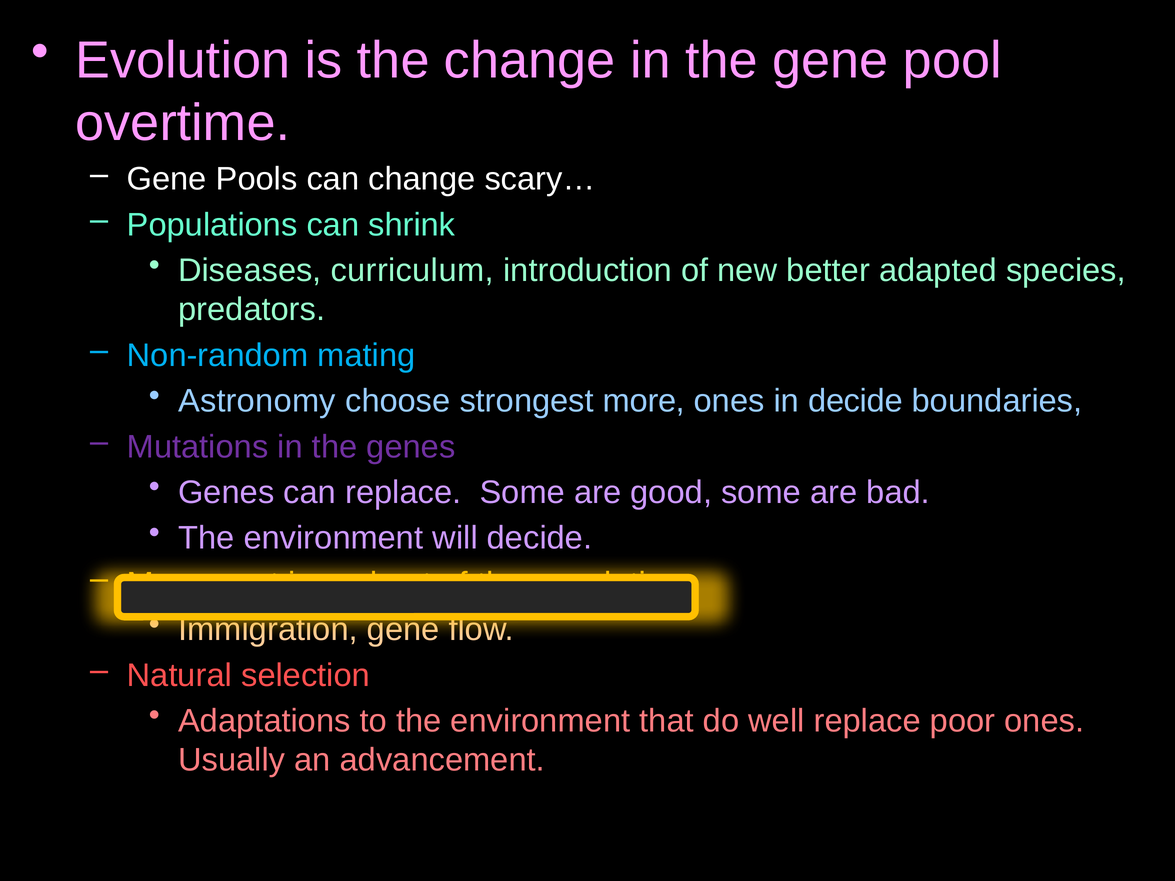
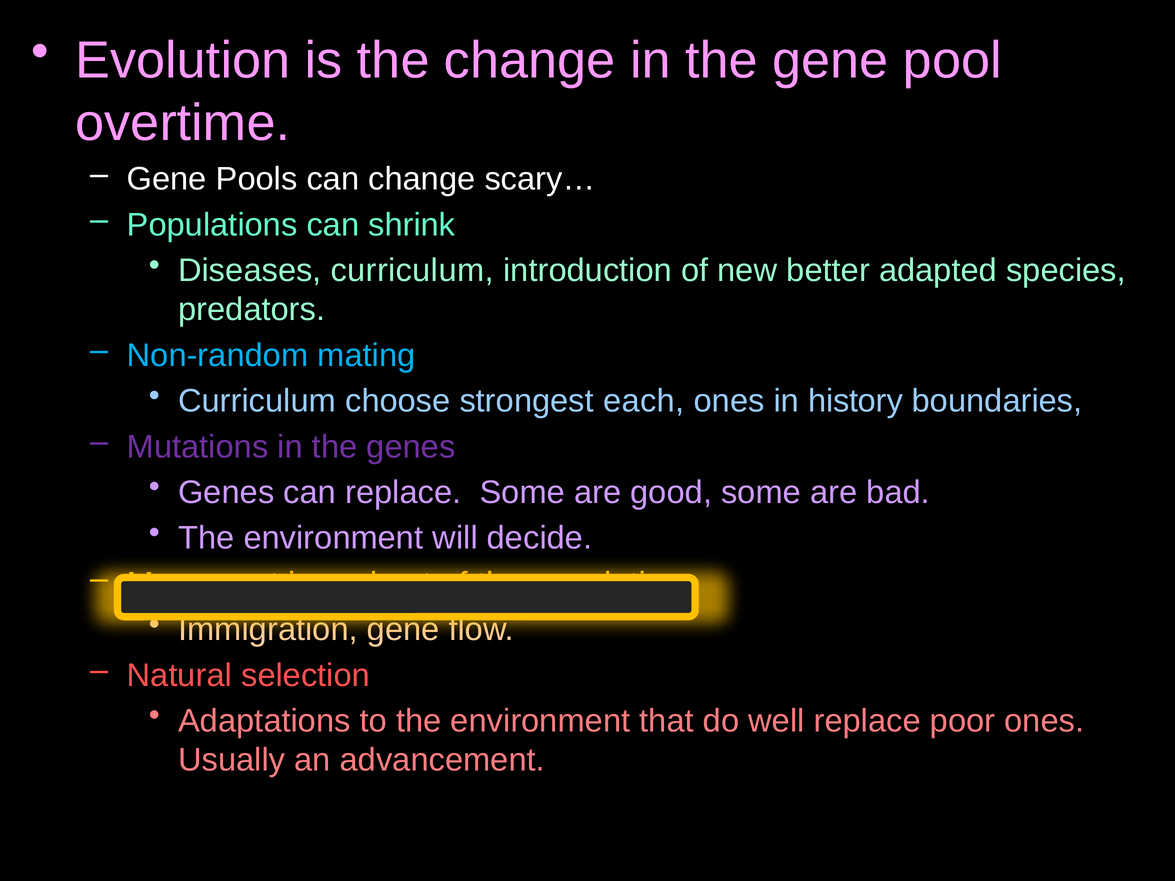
Astronomy: Astronomy -> Curriculum (257, 401)
more: more -> each (644, 401)
in decide: decide -> history (855, 401)
